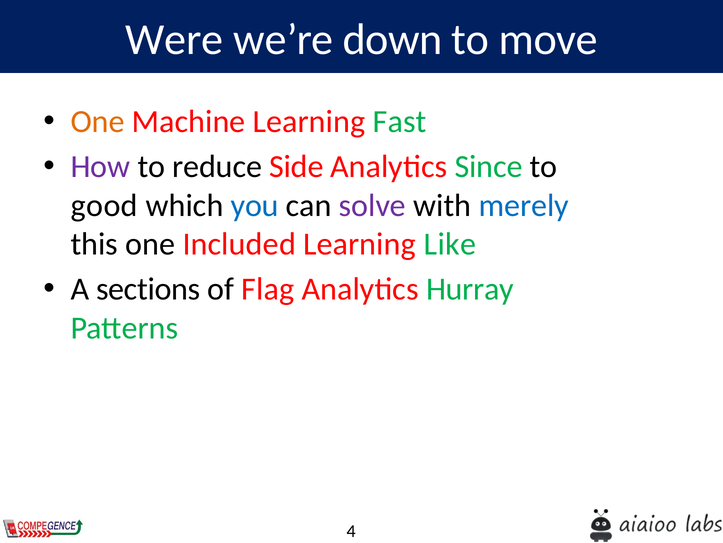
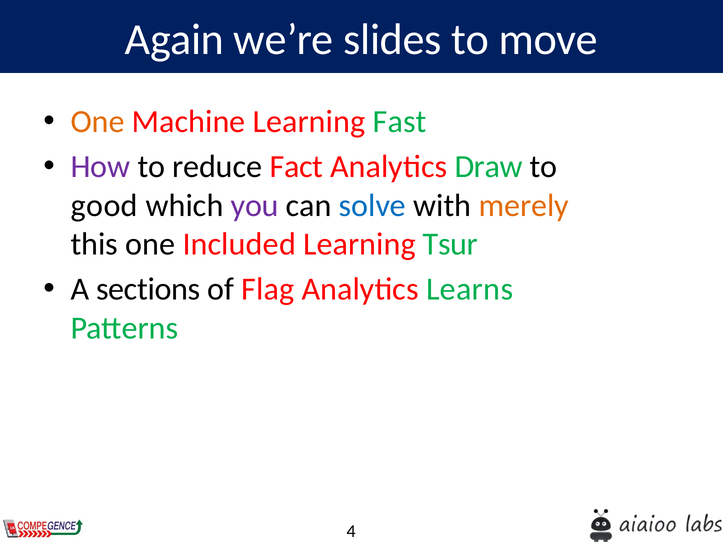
Were: Were -> Again (174, 39)
down: down -> slides (392, 39)
Side: Side -> Fact (296, 167)
Since: Since -> Draw (489, 167)
you colour: blue -> purple (255, 205)
solve colour: purple -> blue (372, 205)
merely colour: blue -> orange (524, 205)
Like: Like -> Tsur (450, 244)
Hurray: Hurray -> Learns (470, 289)
